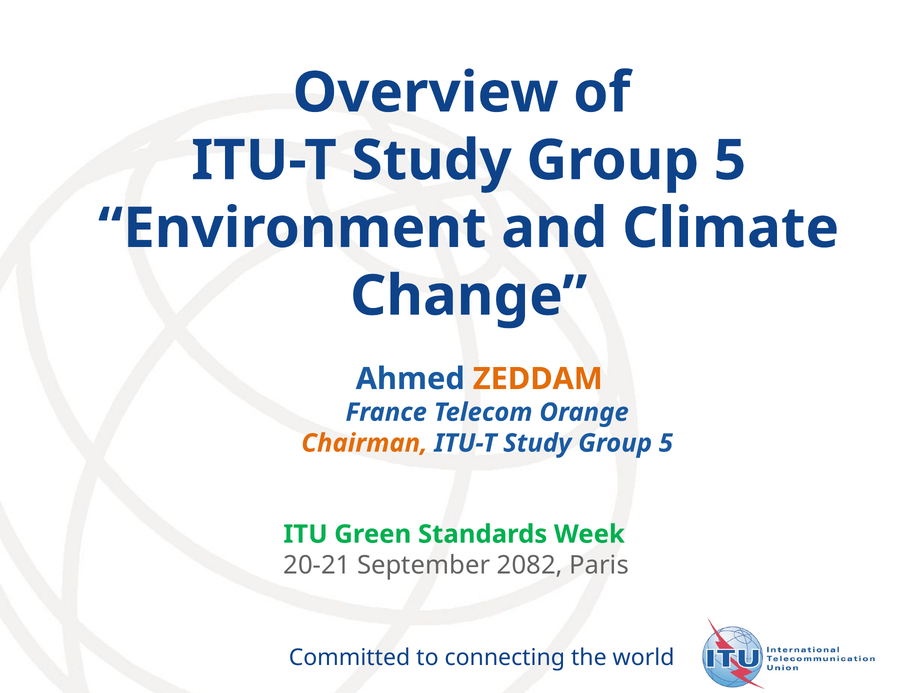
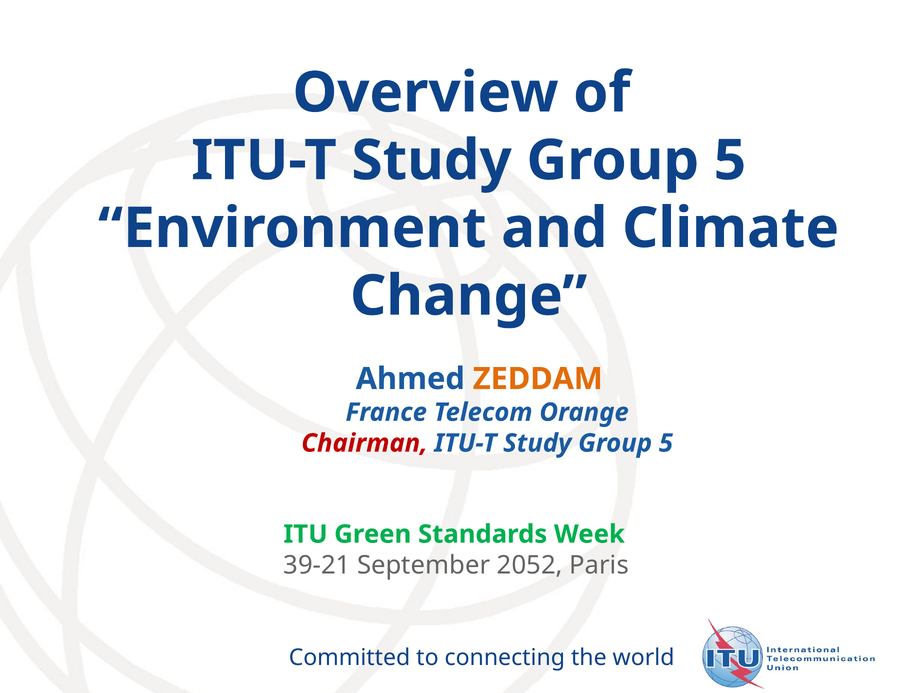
Chairman colour: orange -> red (364, 443)
20-21: 20-21 -> 39-21 (317, 565)
2082: 2082 -> 2052 (530, 565)
